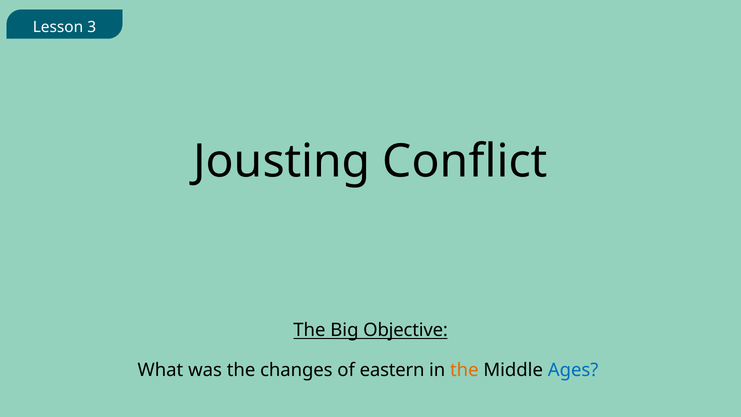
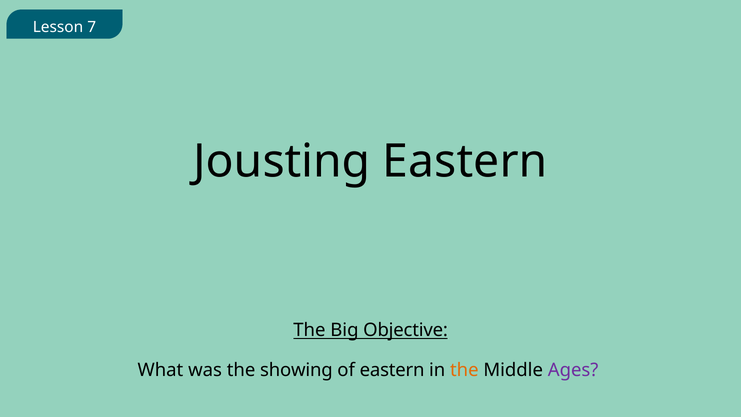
3: 3 -> 7 (92, 27)
Jousting Conflict: Conflict -> Eastern (465, 161)
changes: changes -> showing (296, 370)
Ages colour: blue -> purple (573, 370)
